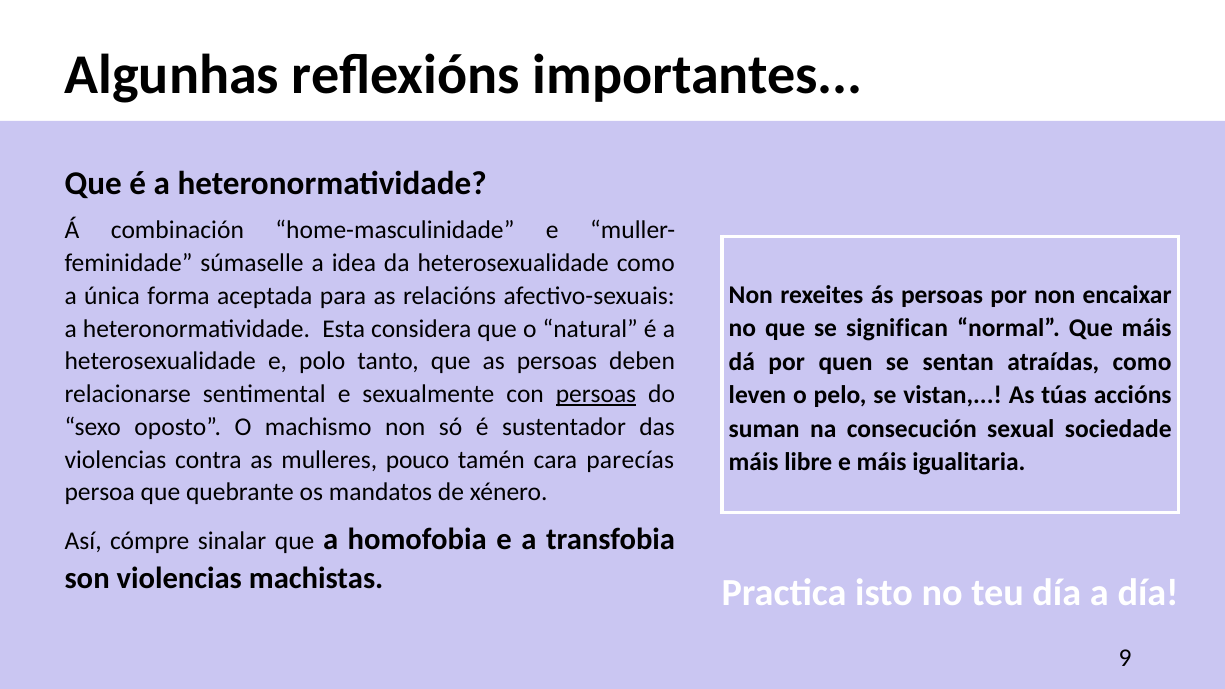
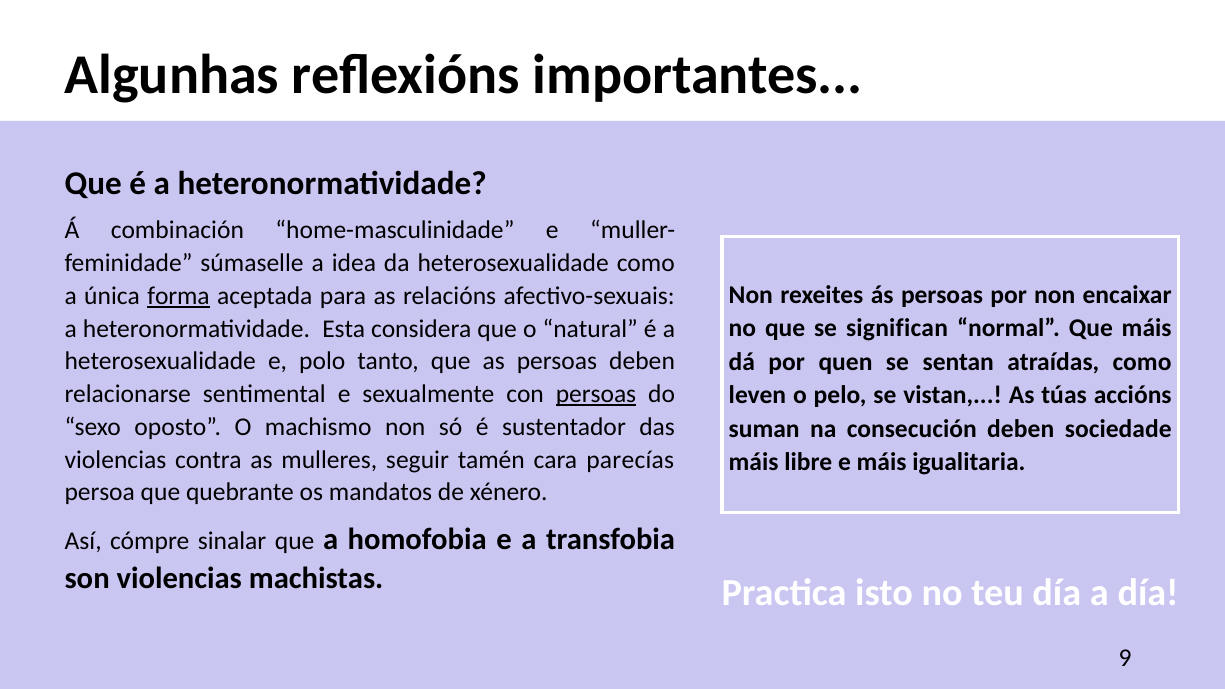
forma underline: none -> present (179, 296)
consecución sexual: sexual -> deben (1021, 429)
pouco: pouco -> seguir (417, 460)
